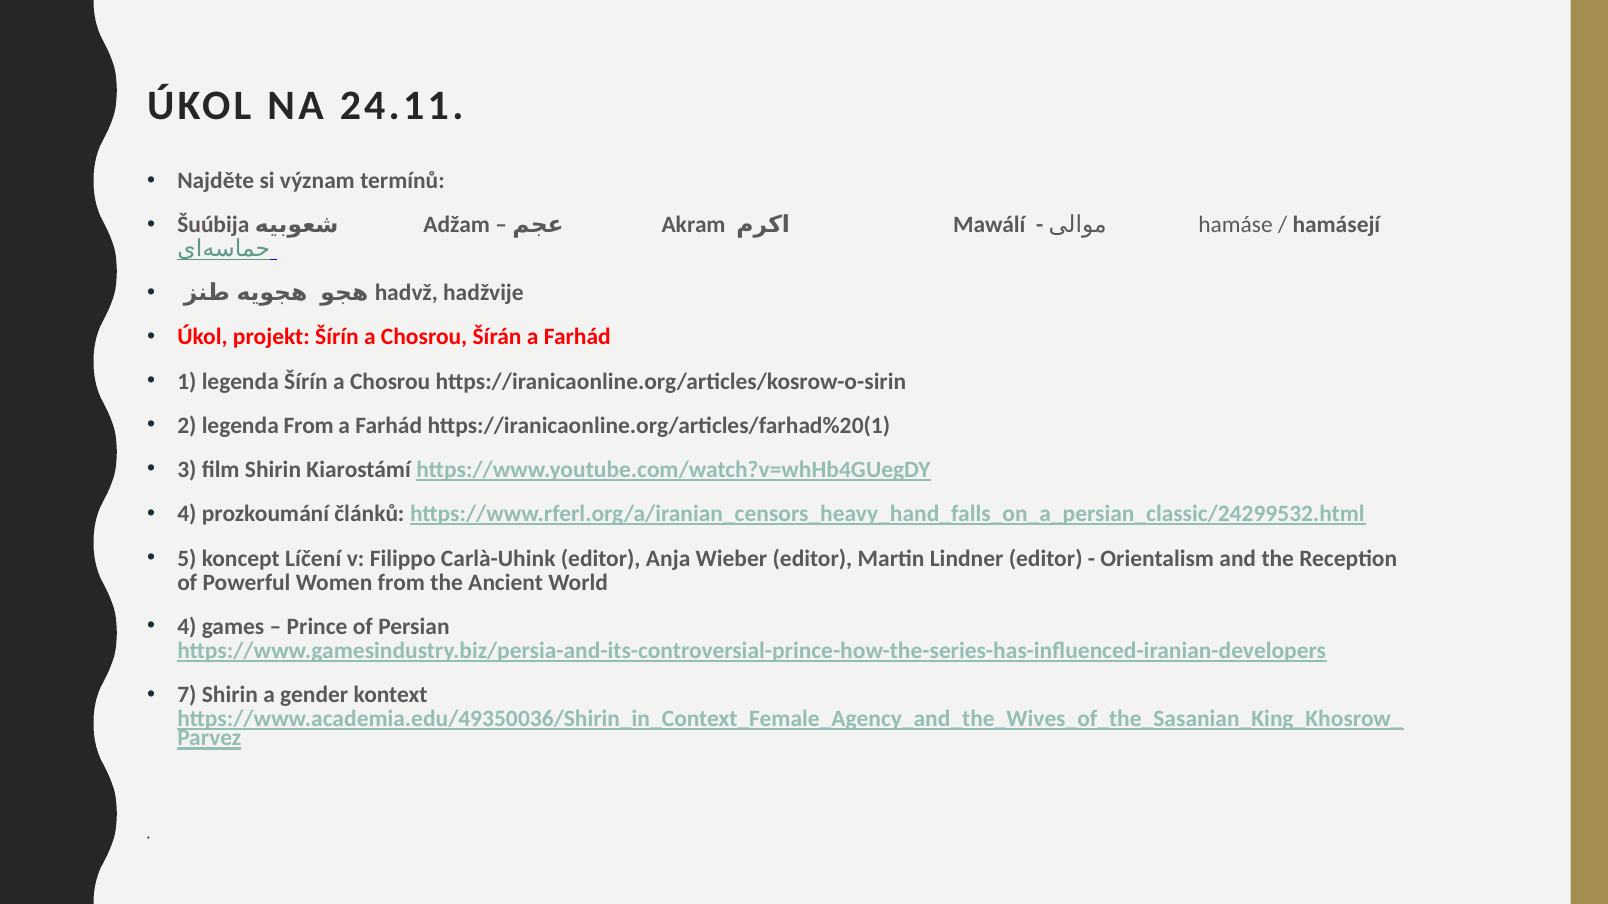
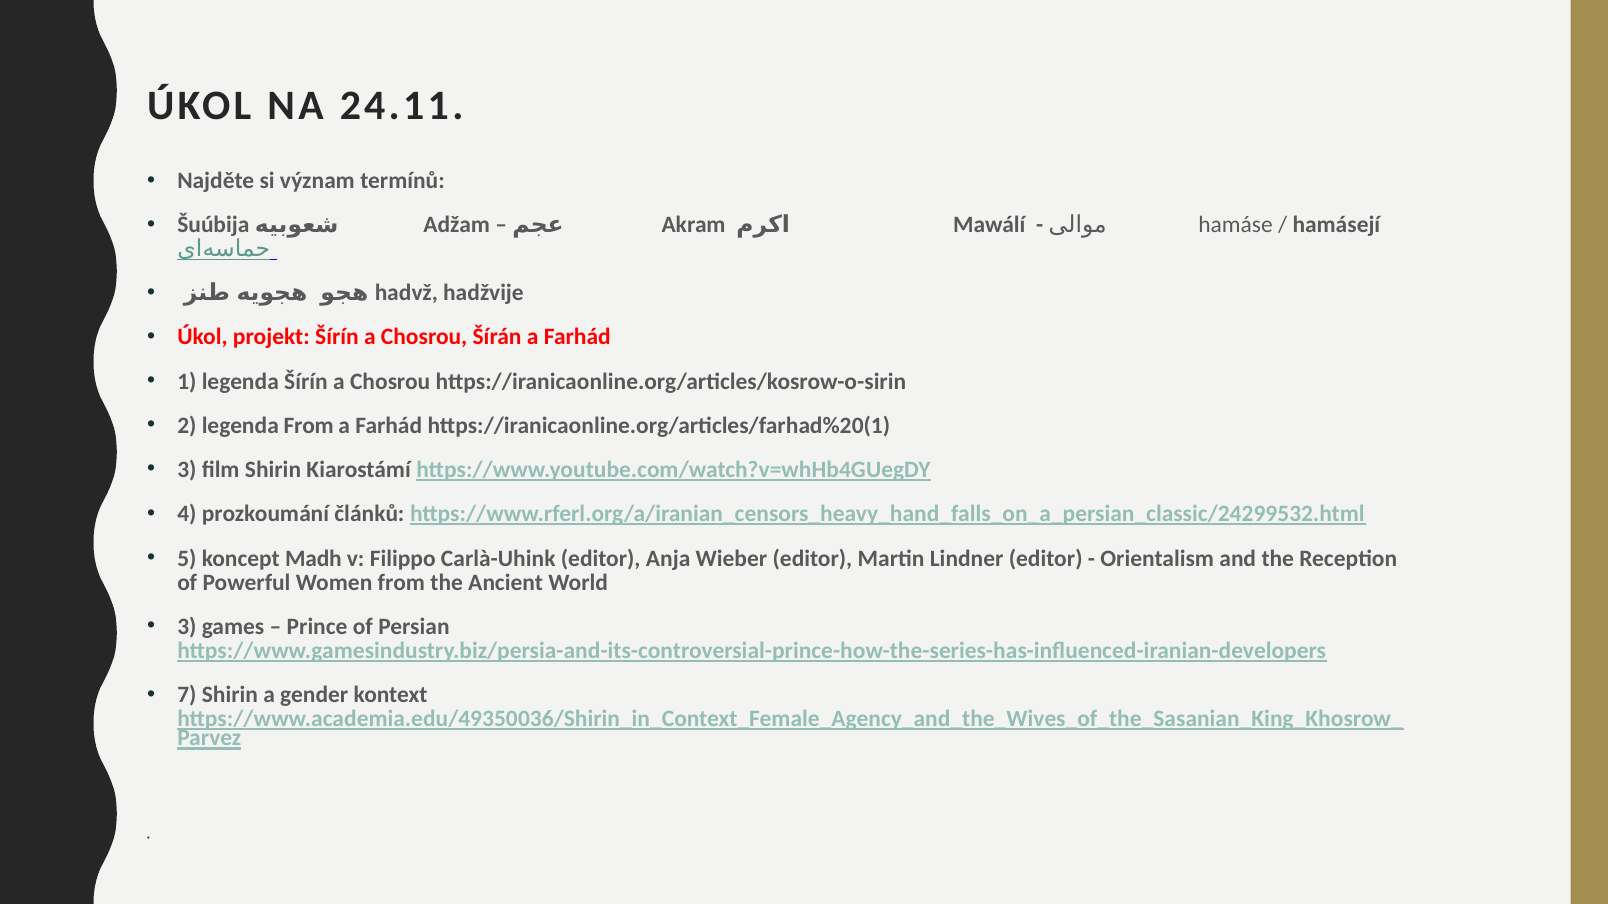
Líčení: Líčení -> Madh (313, 559)
4: 4 -> 3 (187, 627)
